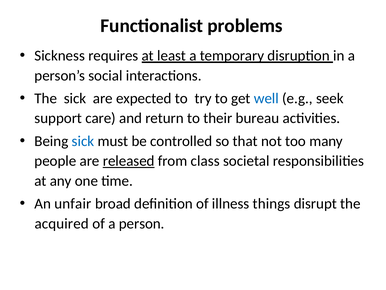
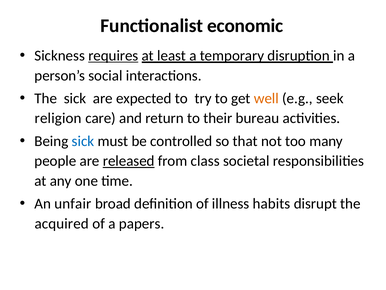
problems: problems -> economic (245, 26)
requires underline: none -> present (113, 56)
well colour: blue -> orange (266, 98)
support: support -> religion (58, 118)
things: things -> habits (272, 203)
person: person -> papers (142, 223)
